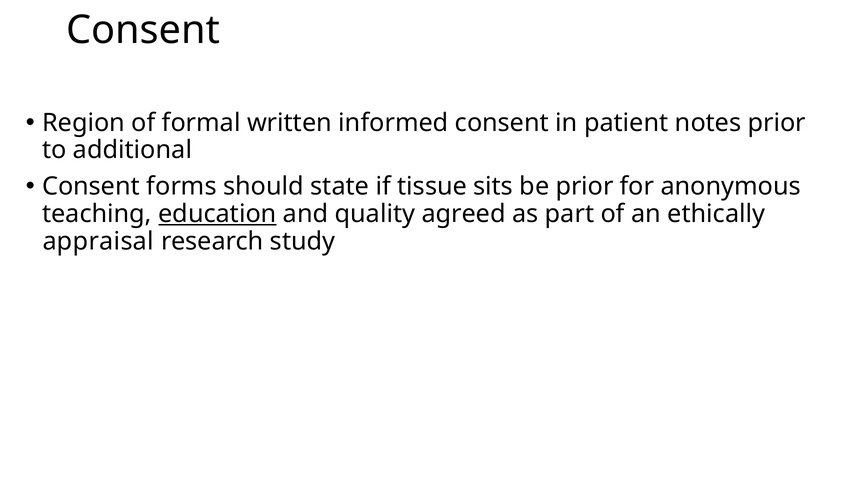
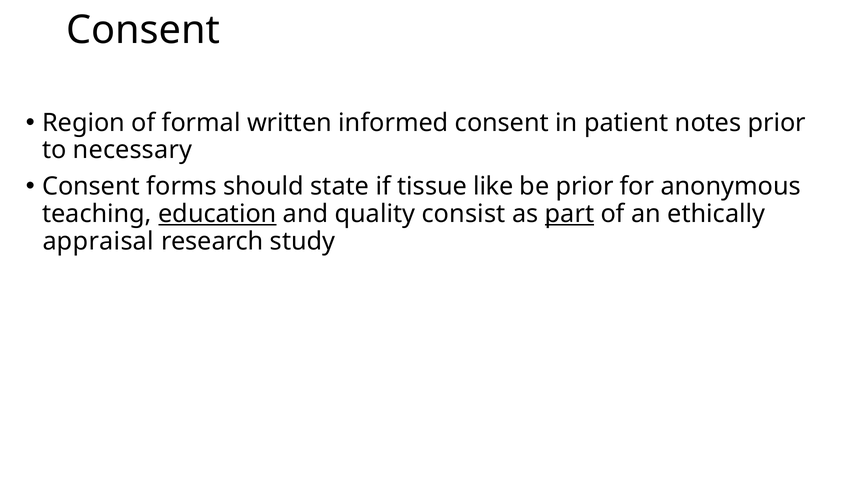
additional: additional -> necessary (132, 150)
sits: sits -> like (493, 186)
agreed: agreed -> consist (464, 214)
part underline: none -> present (569, 214)
